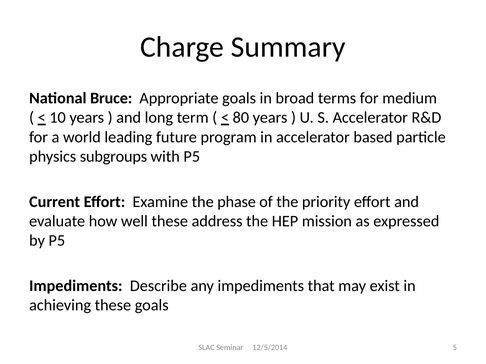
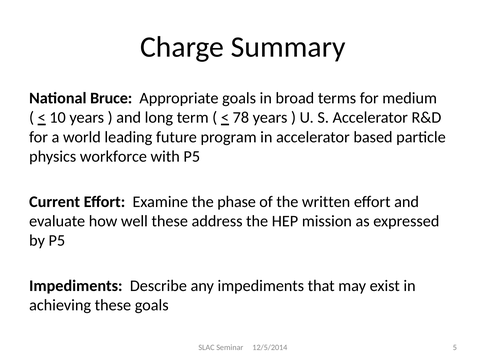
80: 80 -> 78 (241, 118)
subgroups: subgroups -> workforce (113, 157)
priority: priority -> written (326, 202)
